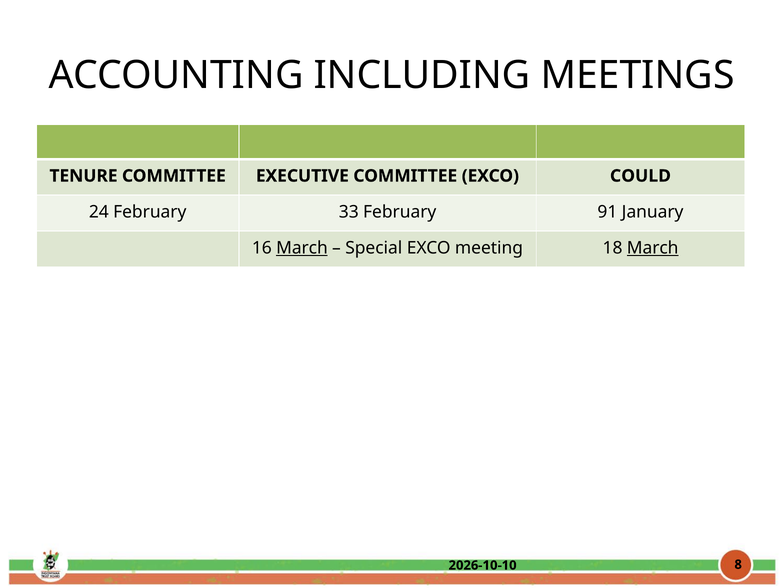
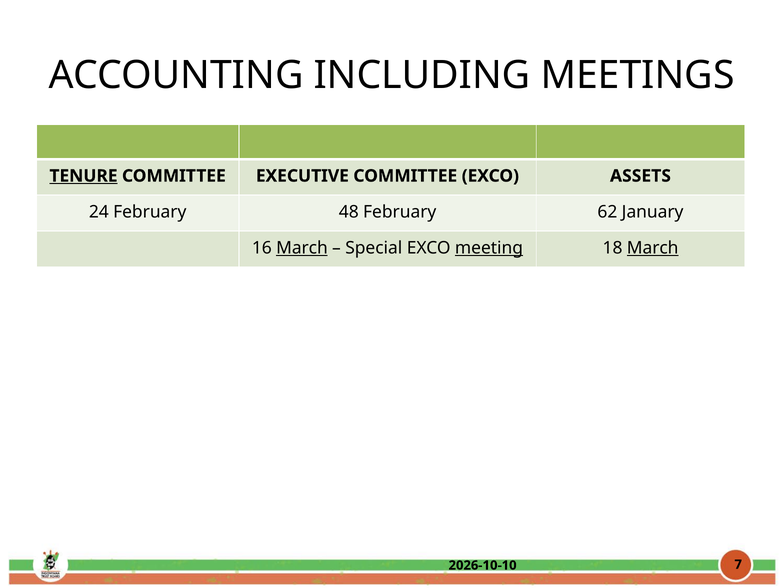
TENURE underline: none -> present (83, 176)
COULD: COULD -> ASSETS (640, 176)
33: 33 -> 48 (349, 212)
91: 91 -> 62 (607, 212)
meeting underline: none -> present (489, 248)
8: 8 -> 7 (738, 565)
